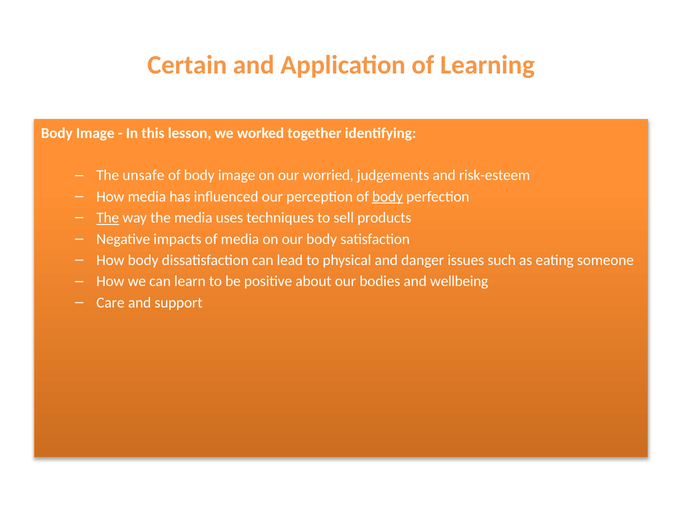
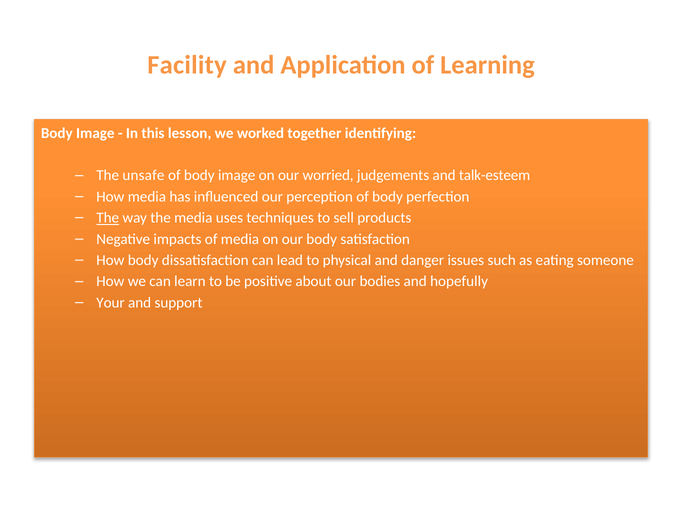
Certain: Certain -> Facility (187, 65)
risk-esteem: risk-esteem -> talk-esteem (495, 175)
body underline: present -> none (388, 196)
wellbeing: wellbeing -> hopefully (459, 281)
Care: Care -> Your (111, 302)
